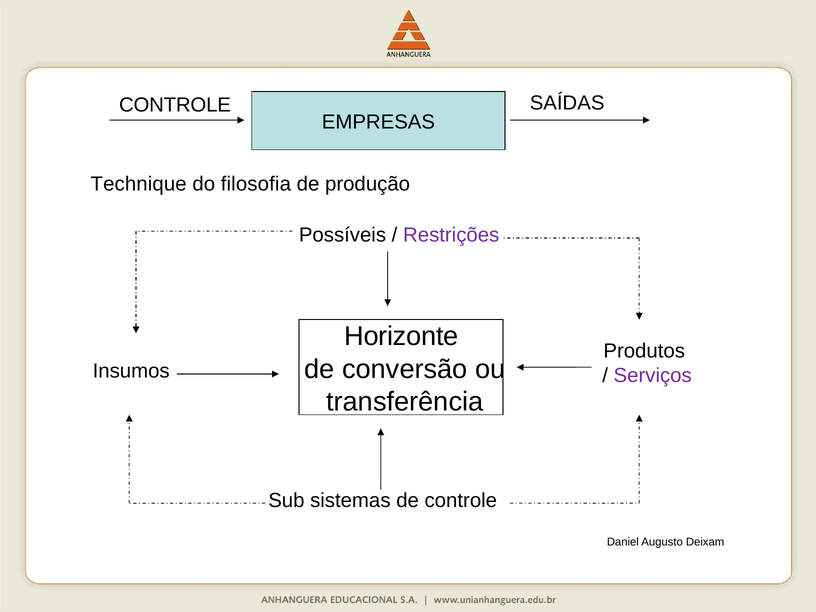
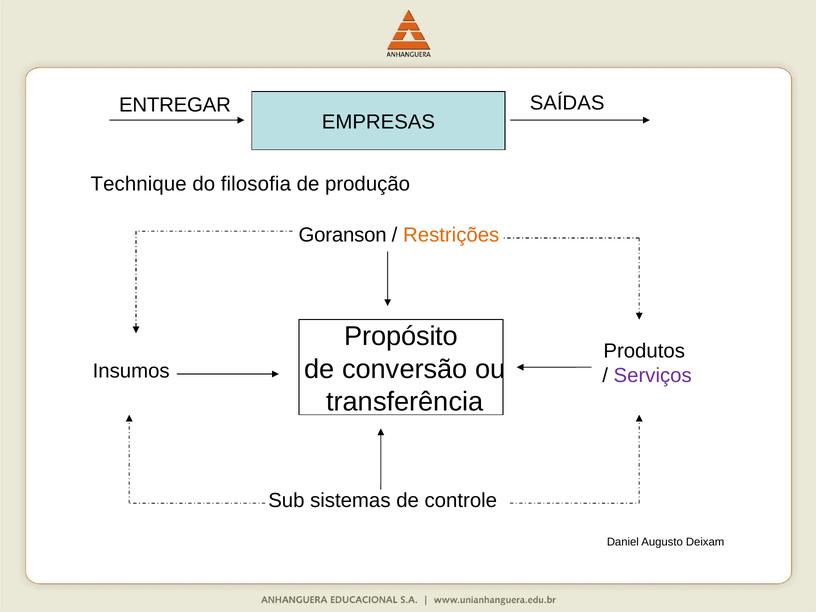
CONTROLE: CONTROLE -> ENTREGAR (175, 105)
Possíveis: Possíveis -> Goranson (343, 235)
Restrições colour: purple -> orange (451, 235)
Horizonte: Horizonte -> Propósito (401, 336)
